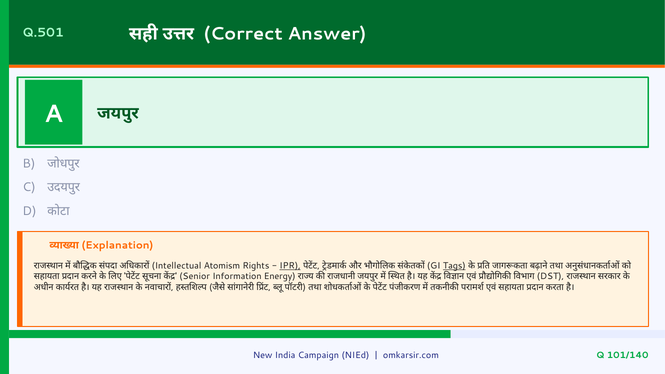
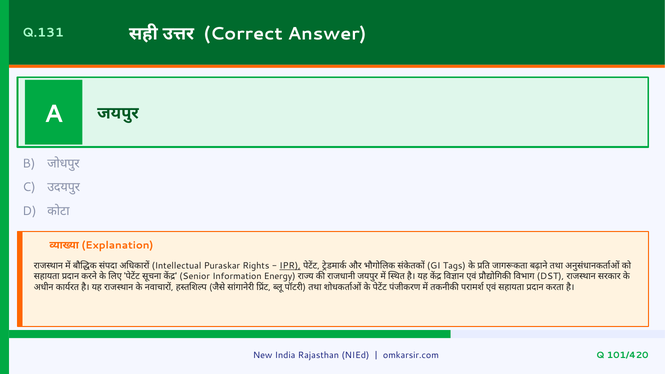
Q.501: Q.501 -> Q.131 (43, 33)
Atomism: Atomism -> Puraskar (222, 266)
Tags underline: present -> none (454, 266)
Campaign: Campaign -> Rajasthan (318, 355)
101/140: 101/140 -> 101/420 (628, 355)
